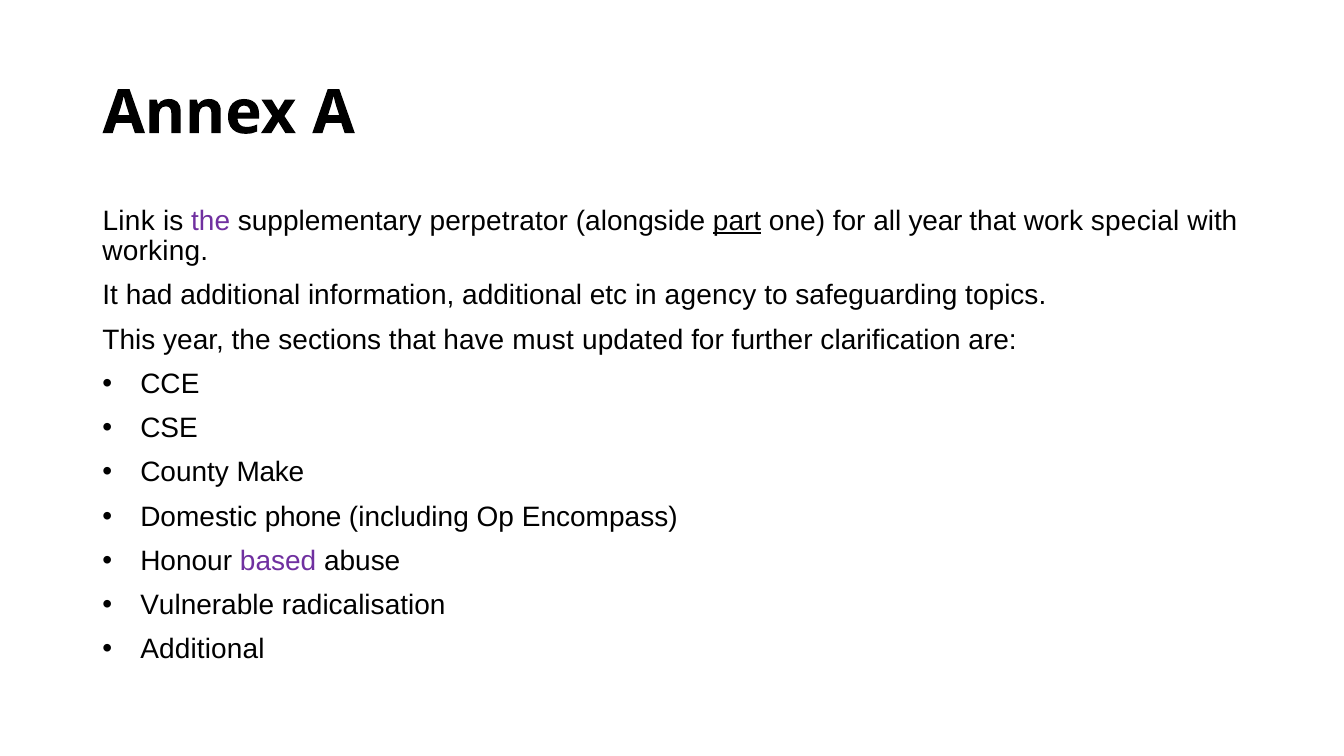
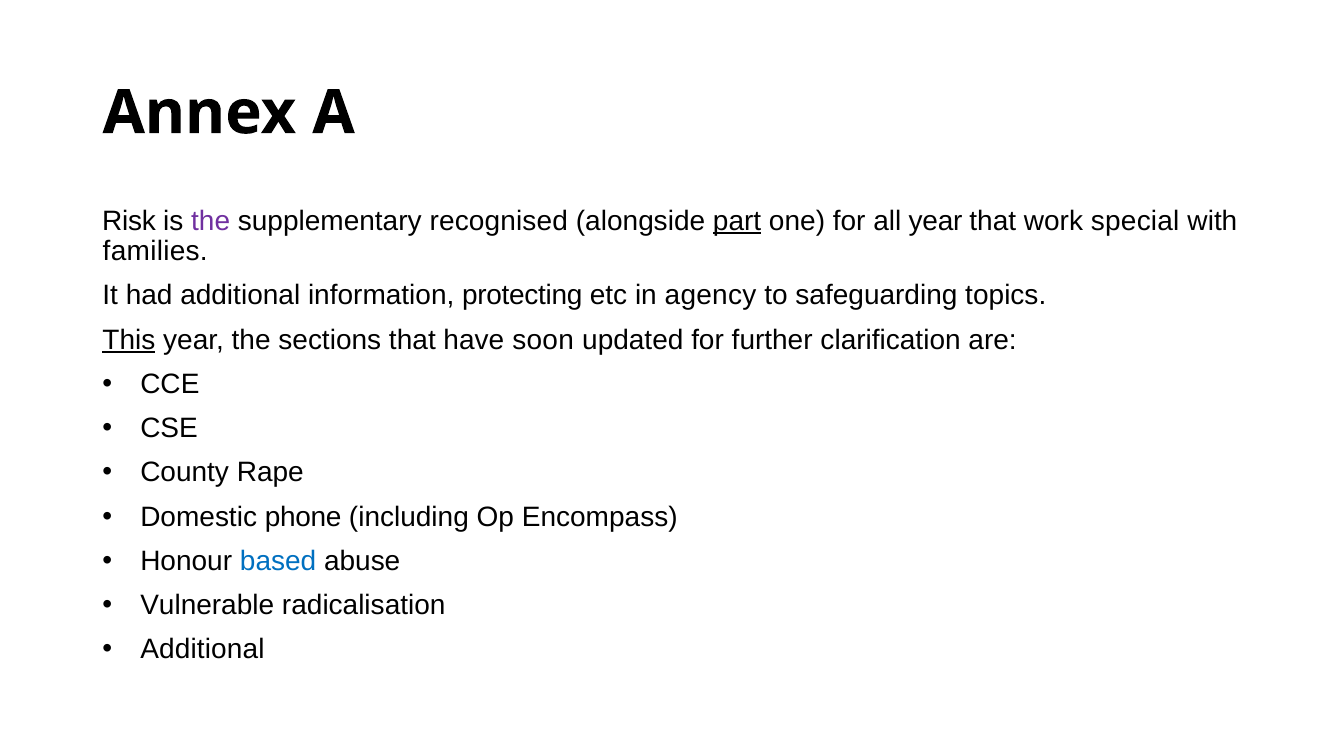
Link: Link -> Risk (129, 221)
perpetrator: perpetrator -> recognised (499, 221)
working: working -> families (155, 251)
information additional: additional -> protecting (522, 296)
This underline: none -> present (129, 340)
must: must -> soon (543, 340)
Make: Make -> Rape (270, 473)
based colour: purple -> blue (278, 561)
